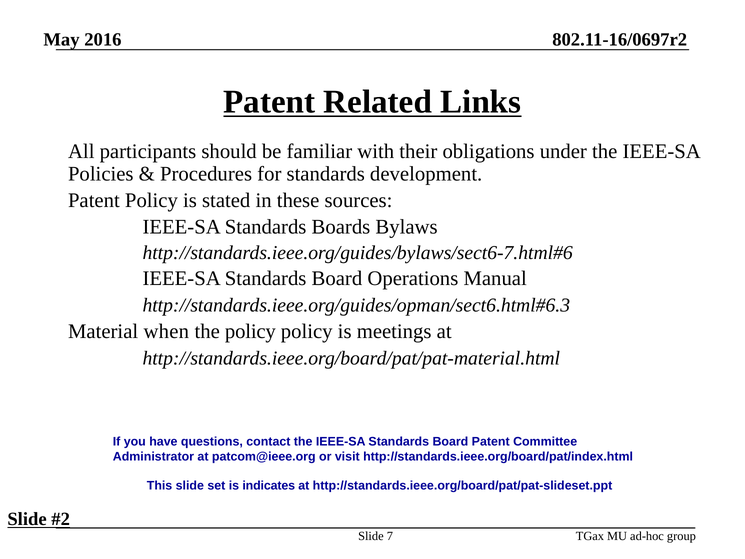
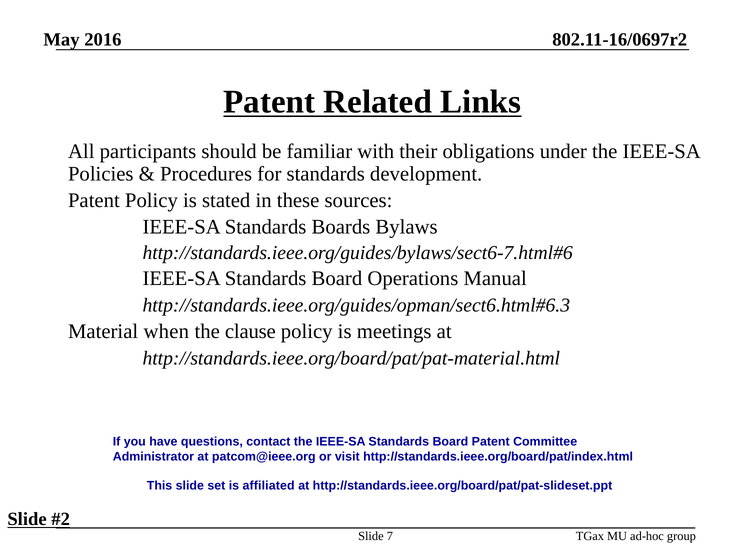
the policy: policy -> clause (250, 331)
indicates: indicates -> affiliated (269, 485)
